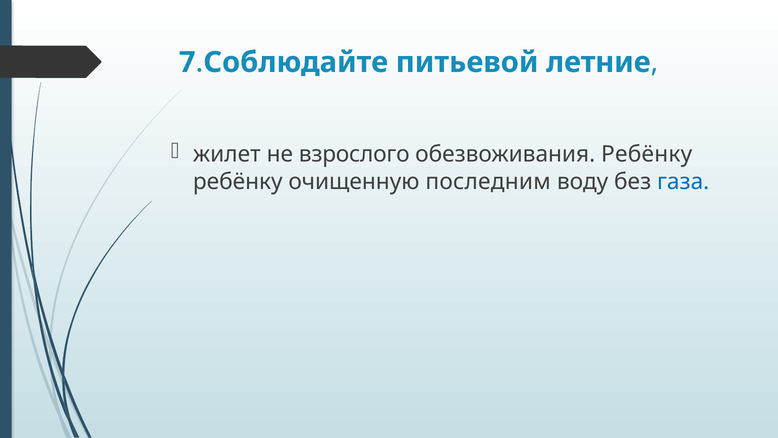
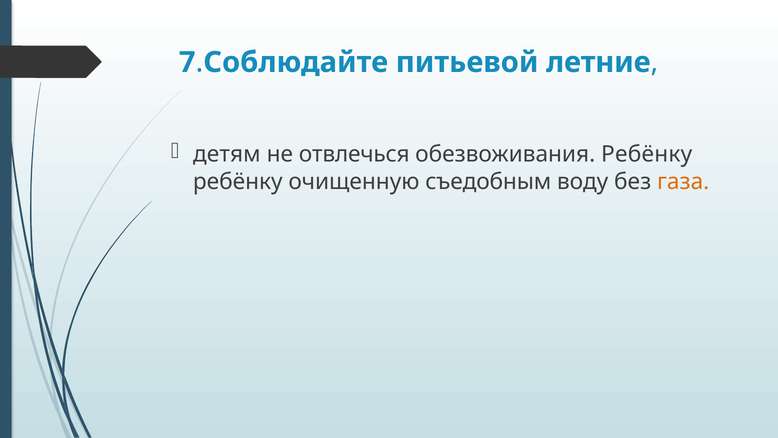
жилет: жилет -> детям (227, 154)
взрослого: взрослого -> отвлечься (354, 154)
последним: последним -> съедобным (488, 181)
газа colour: blue -> orange (683, 181)
